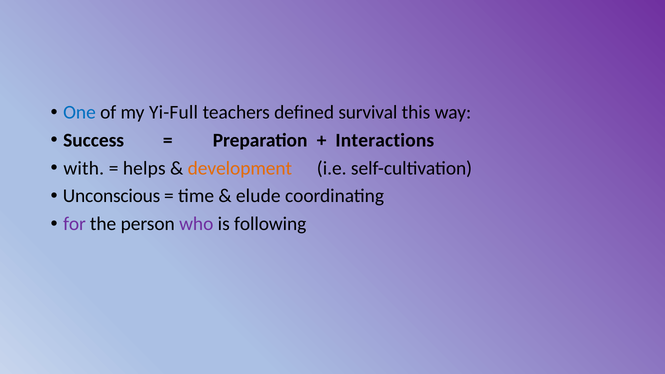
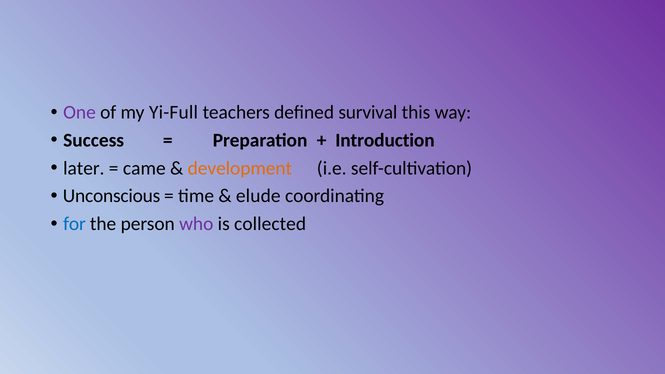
One colour: blue -> purple (79, 112)
Interactions: Interactions -> Introduction (385, 140)
with: with -> later (84, 168)
helps: helps -> came (144, 168)
for colour: purple -> blue (74, 224)
following: following -> collected (270, 224)
